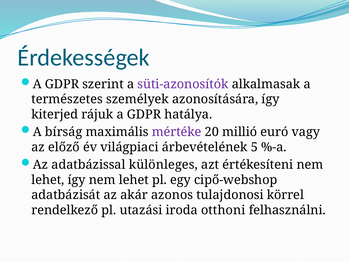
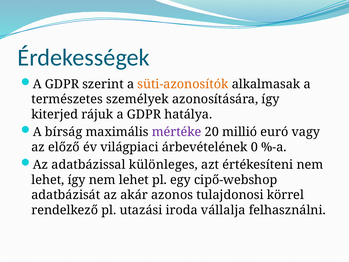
süti-azonosítók colour: purple -> orange (183, 84)
5: 5 -> 0 (254, 147)
otthoni: otthoni -> vállalja (223, 210)
